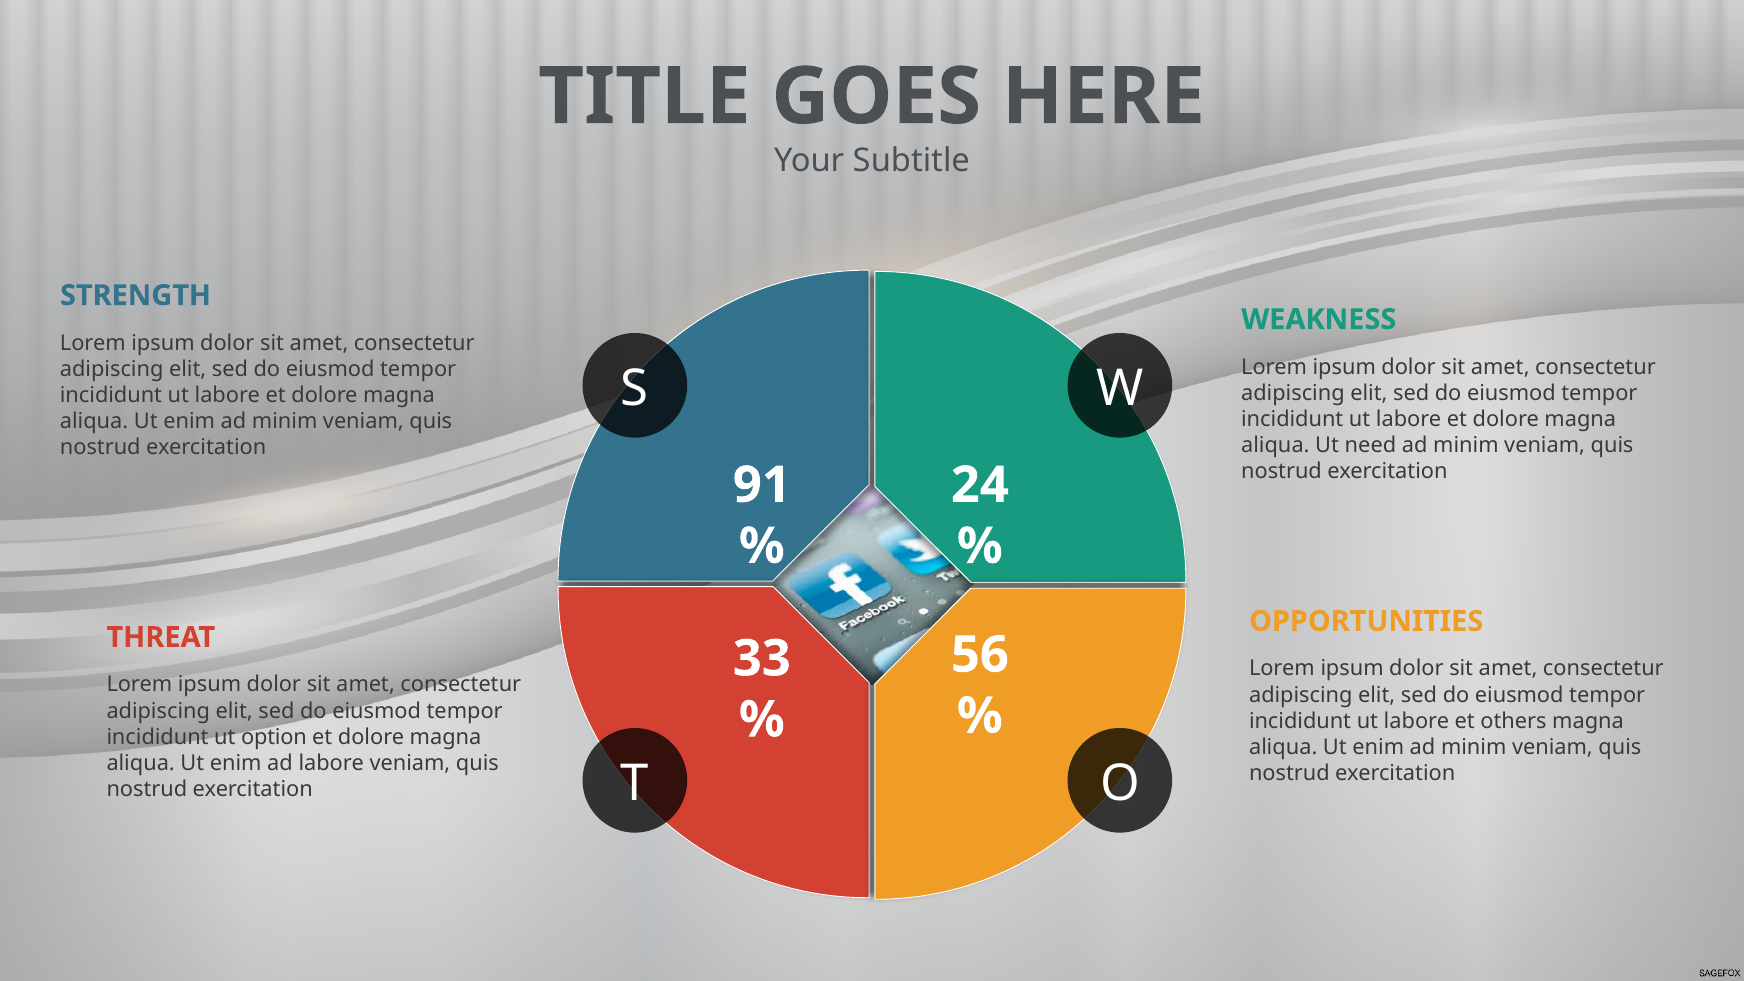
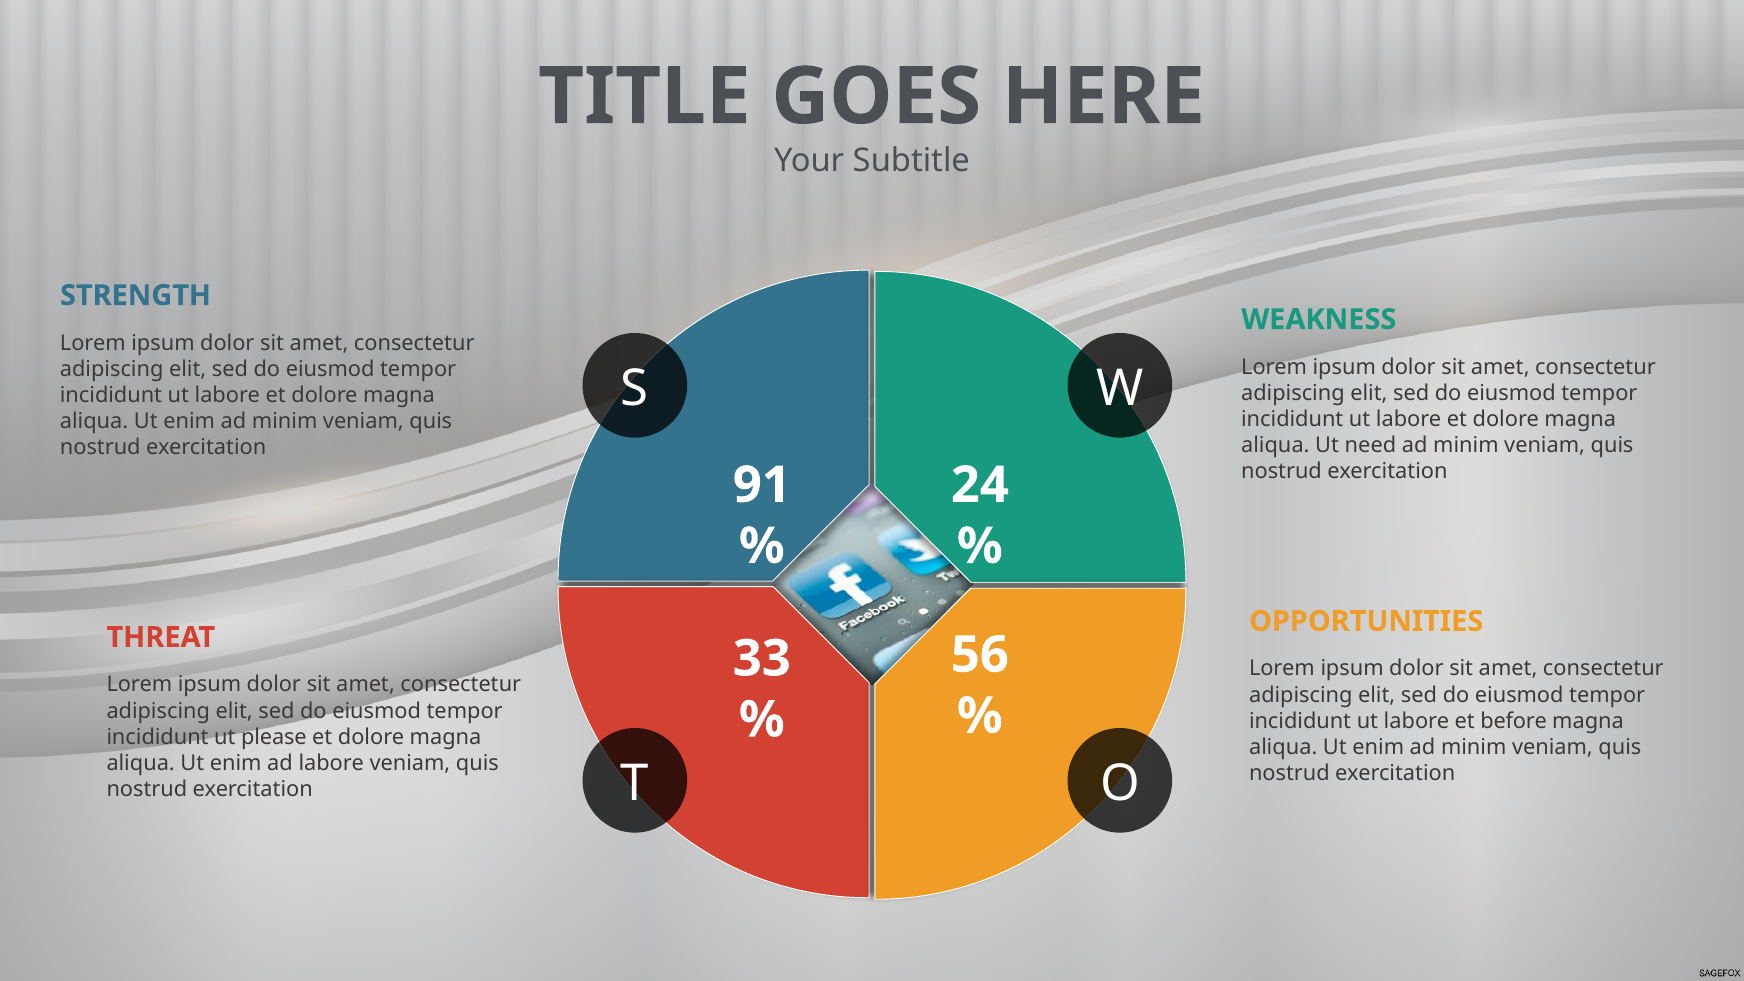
others: others -> before (1514, 721)
option: option -> please (274, 737)
